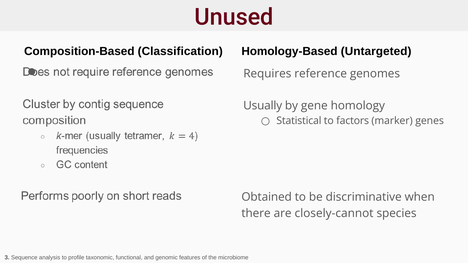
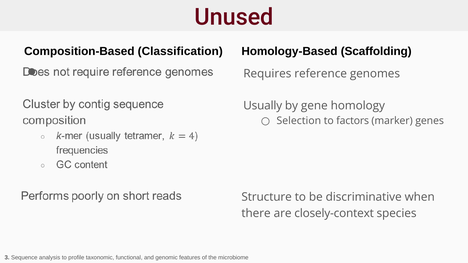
Untargeted: Untargeted -> Scaffolding (376, 51)
Statistical: Statistical -> Selection (299, 121)
Obtained: Obtained -> Structure (267, 197)
closely-cannot: closely-cannot -> closely-context (334, 213)
